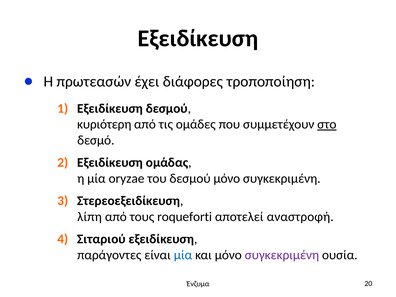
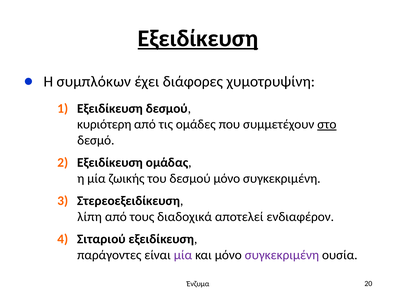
Εξειδίκευση underline: none -> present (198, 38)
πρωτεασών: πρωτεασών -> συμπλόκων (94, 82)
τροποποίηση: τροποποίηση -> χυμοτρυψίνη (271, 82)
oryzae: oryzae -> ζωικής (127, 178)
roqueforti: roqueforti -> διαδοχικά (185, 217)
αναστροφή: αναστροφή -> ενδιαφέρον (300, 217)
μία colour: blue -> purple (183, 255)
